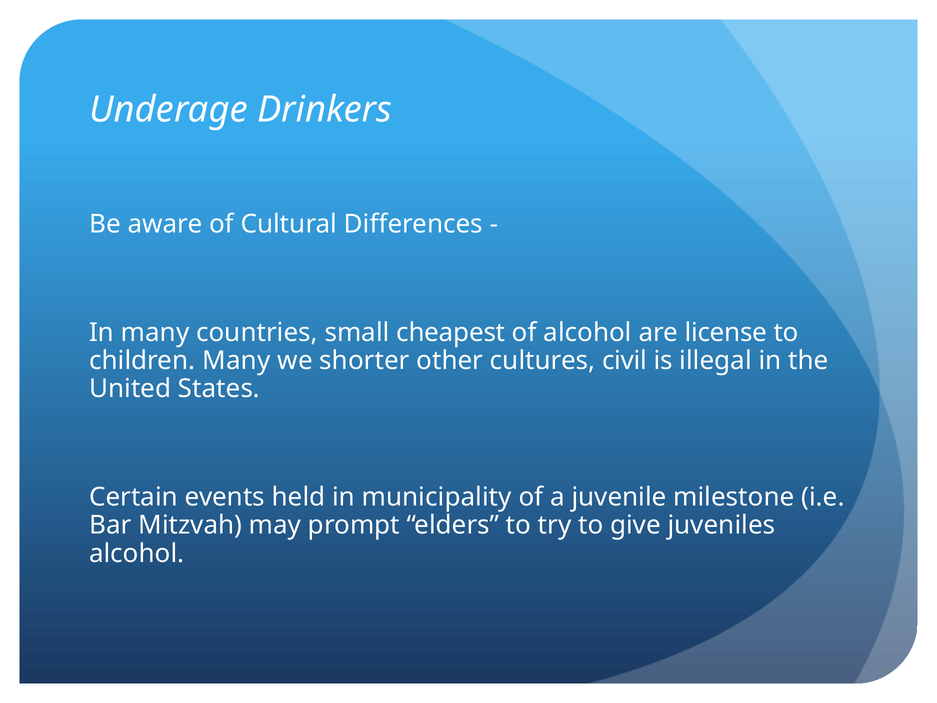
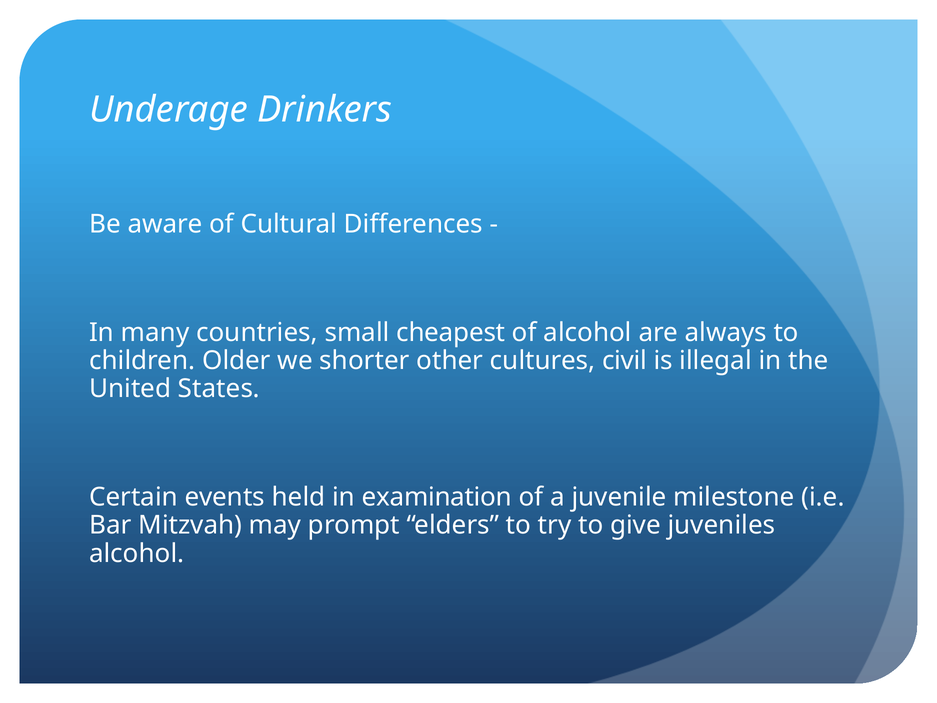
license: license -> always (726, 332)
children Many: Many -> Older (236, 360)
municipality: municipality -> examination (437, 497)
